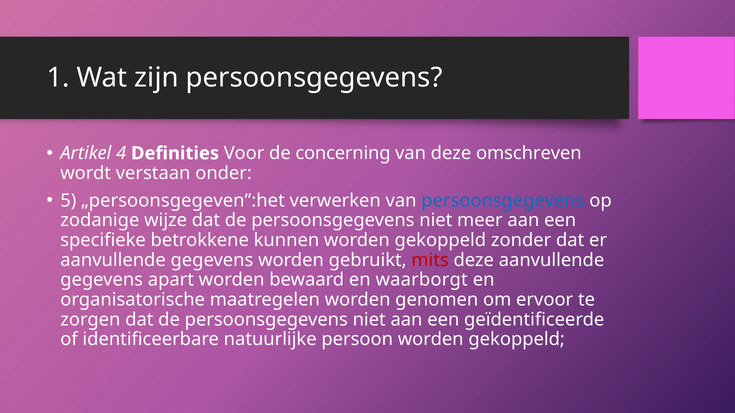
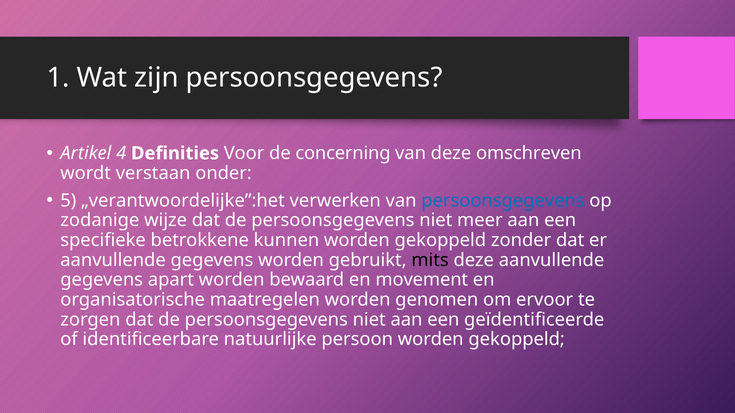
„persoonsgegeven”:het: „persoonsgegeven”:het -> „verantwoordelijke”:het (183, 201)
mits colour: red -> black (430, 260)
waarborgt: waarborgt -> movement (422, 280)
